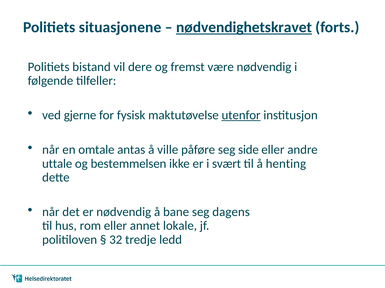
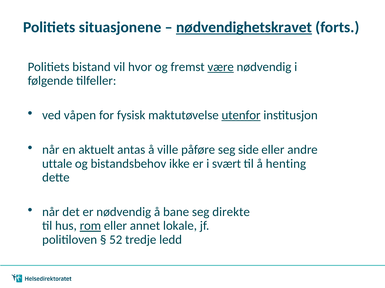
dere: dere -> hvor (140, 67)
være underline: none -> present (221, 67)
gjerne: gjerne -> våpen (80, 115)
omtale: omtale -> aktuelt (96, 150)
bestemmelsen: bestemmelsen -> bistandsbehov (128, 164)
dagens: dagens -> direkte (231, 212)
rom underline: none -> present (90, 226)
32: 32 -> 52 (116, 240)
